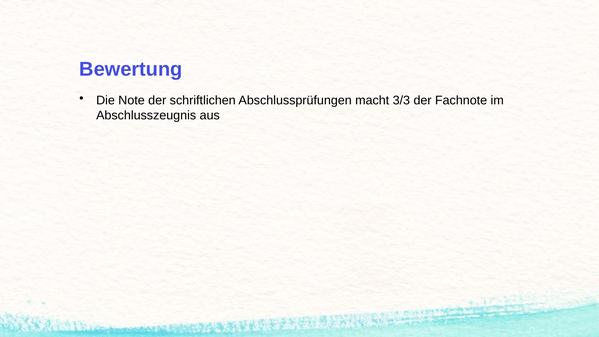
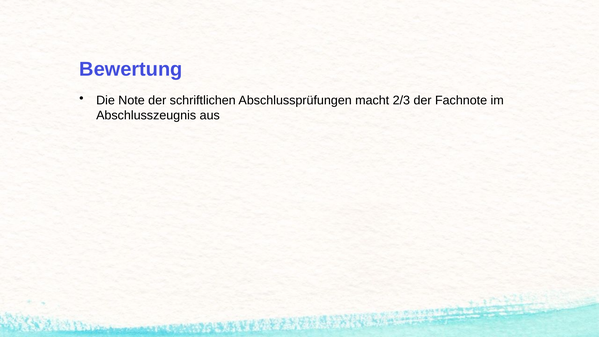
3/3: 3/3 -> 2/3 (401, 100)
